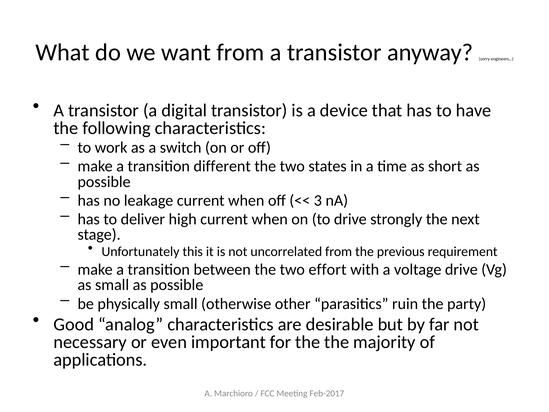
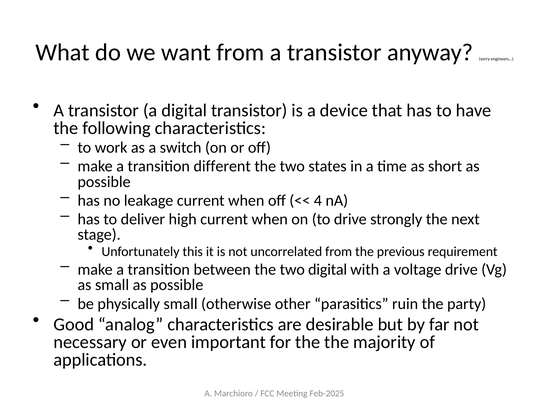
3: 3 -> 4 (318, 200)
two effort: effort -> digital (328, 269)
Feb-2017: Feb-2017 -> Feb-2025 (327, 393)
